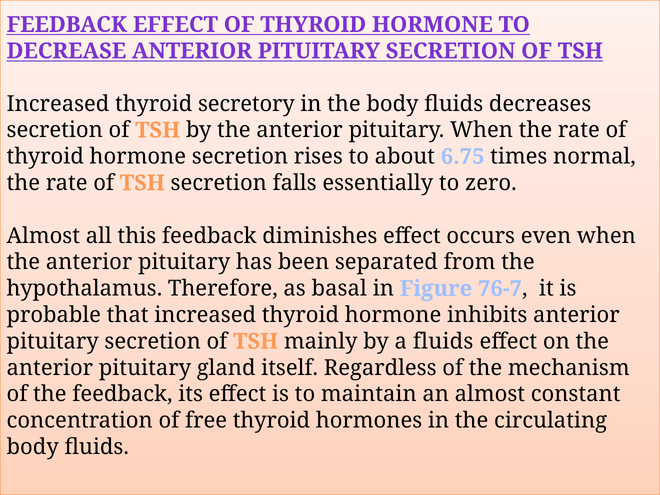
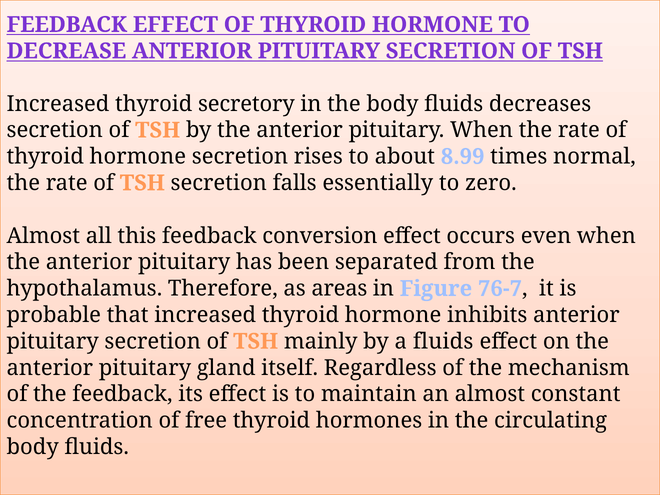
6.75: 6.75 -> 8.99 (463, 157)
diminishes: diminishes -> conversion (320, 236)
basal: basal -> areas (339, 289)
